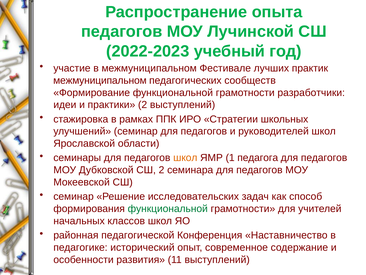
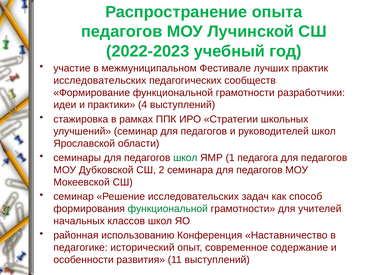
межмуниципальном: межмуниципальном -> исследовательских (100, 80)
практики 2: 2 -> 4 (143, 105)
школ colour: orange -> green (185, 158)
педагогической: педагогической -> использованию (138, 235)
